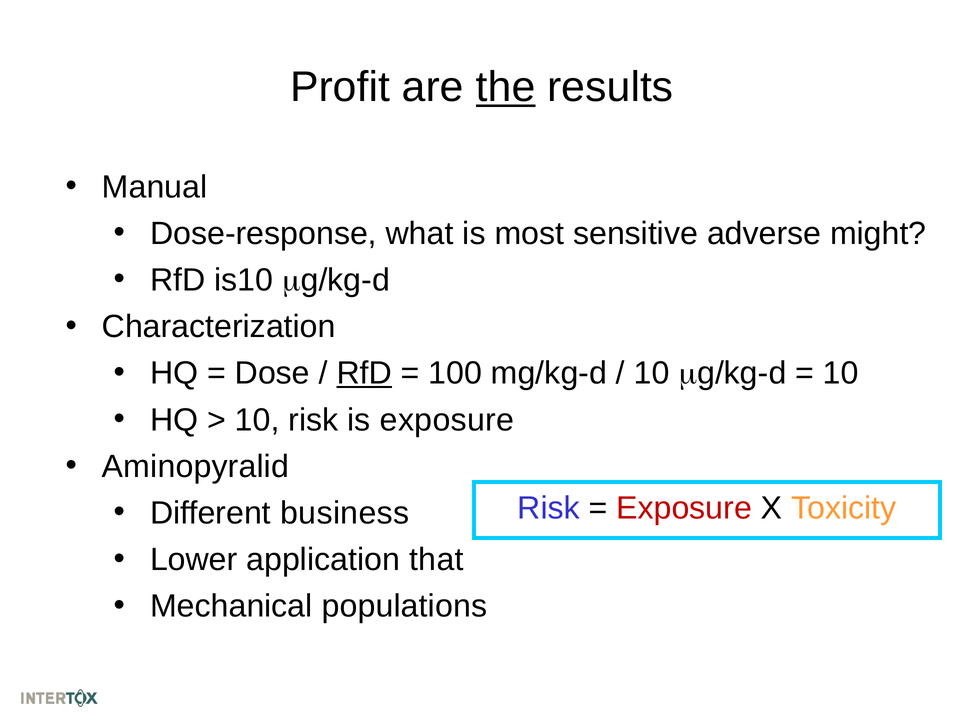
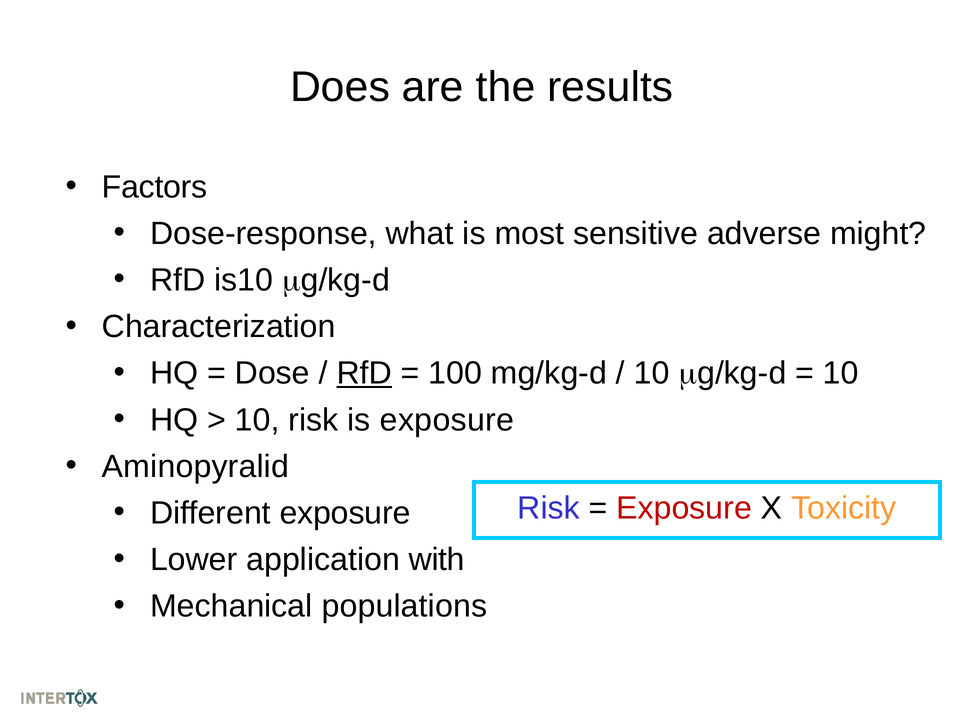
Profit: Profit -> Does (340, 87)
the underline: present -> none (506, 87)
Manual: Manual -> Factors (155, 187)
Different business: business -> exposure (345, 513)
that: that -> with (437, 560)
